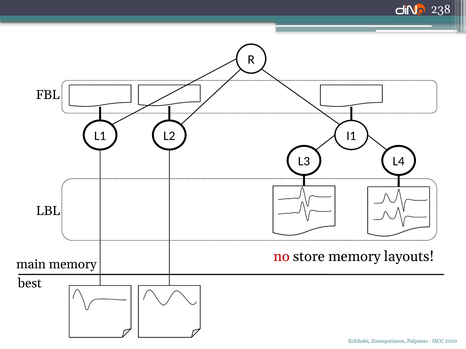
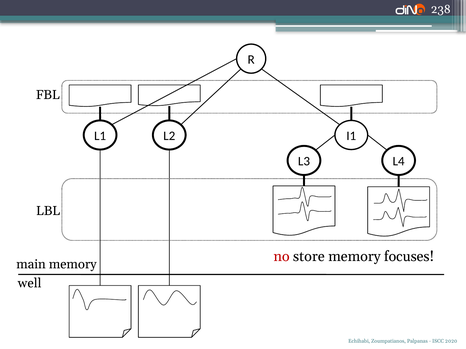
layouts: layouts -> focuses (409, 257)
best: best -> well (30, 284)
